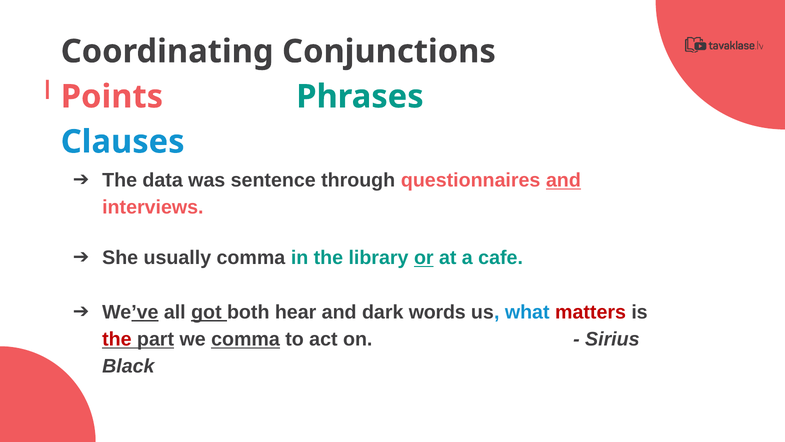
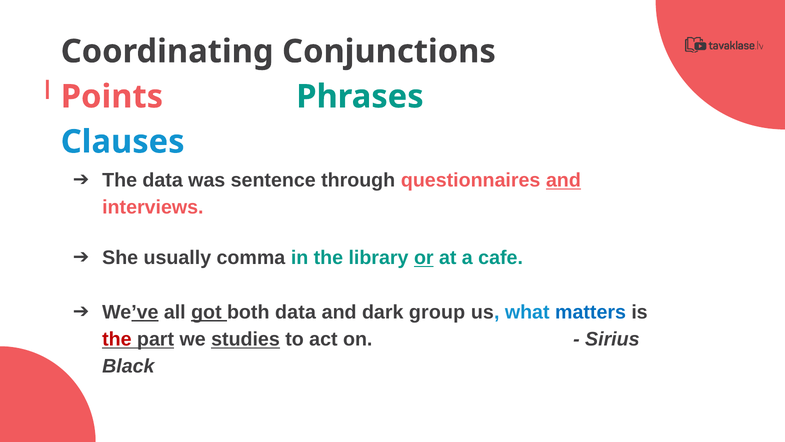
both hear: hear -> data (296, 312)
words: words -> group (437, 312)
matters colour: red -> blue (591, 312)
we comma: comma -> studies (245, 339)
